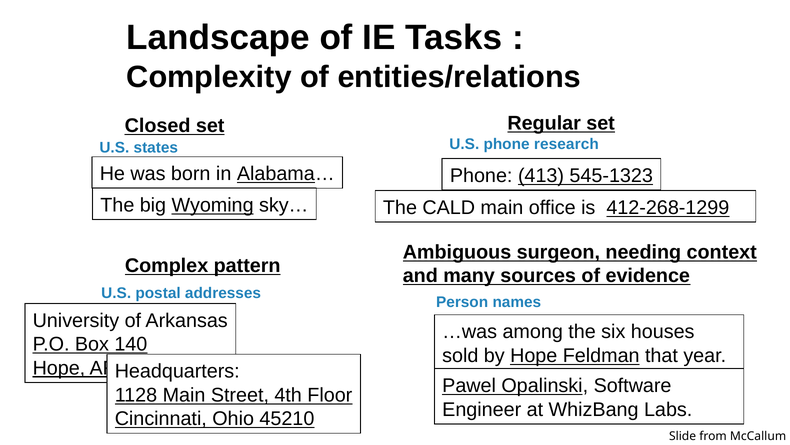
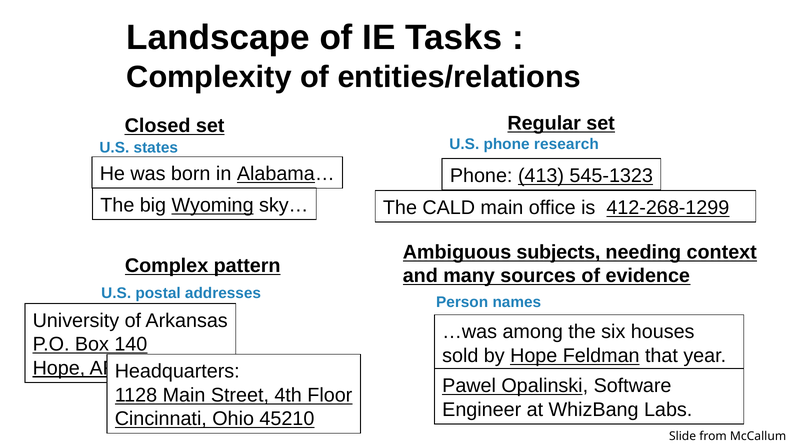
surgeon: surgeon -> subjects (558, 252)
